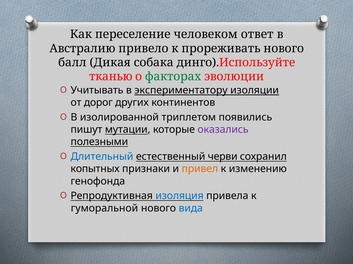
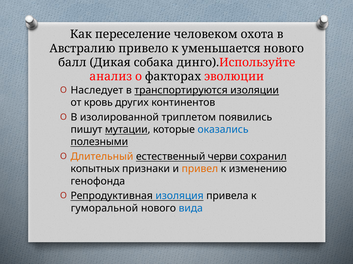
ответ: ответ -> охота (257, 34)
прореживать: прореживать -> уменьшается (221, 49)
тканью: тканью -> анализ (111, 77)
факторах colour: green -> black (173, 77)
Учитывать: Учитывать -> Наследует (97, 90)
экспериментатору: экспериментатору -> транспортируются (181, 90)
дорог: дорог -> кровь (98, 103)
оказались colour: purple -> blue (223, 130)
Длительный colour: blue -> orange (102, 157)
